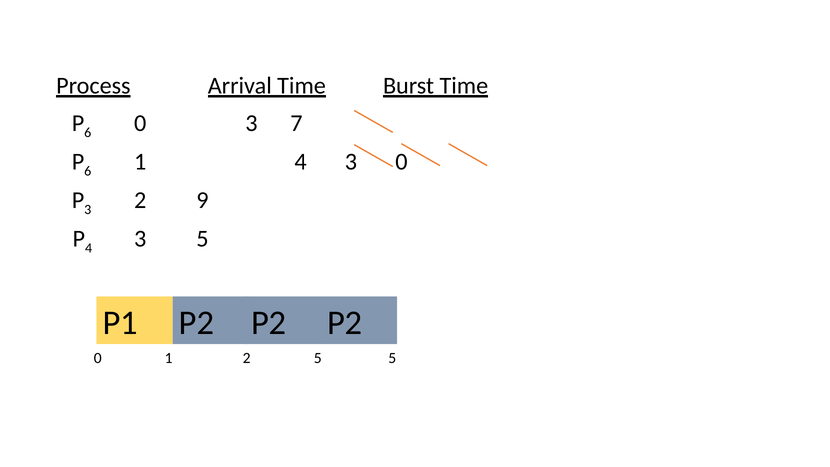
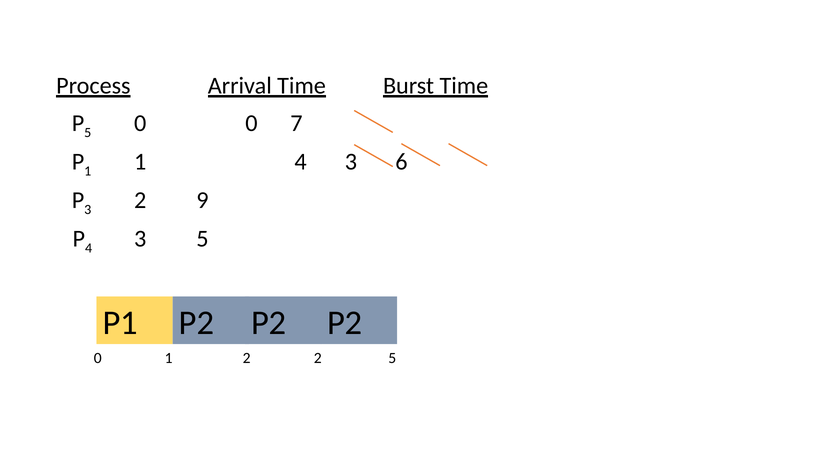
6: 6 -> 5 (88, 133)
0 3: 3 -> 0 (251, 123)
6: 6 -> 1 (88, 171)
3 0: 0 -> 6 (401, 162)
2 5: 5 -> 2 (318, 358)
